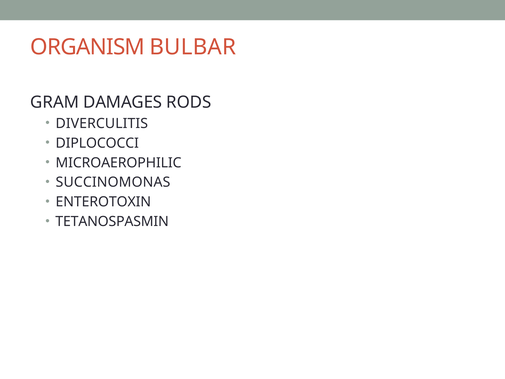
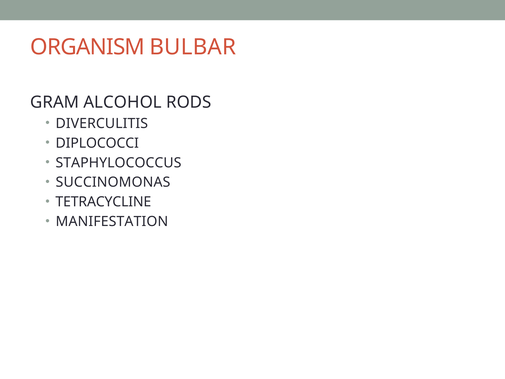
DAMAGES: DAMAGES -> ALCOHOL (123, 102)
MICROAEROPHILIC: MICROAEROPHILIC -> STAPHYLOCOCCUS (118, 163)
ENTEROTOXIN: ENTEROTOXIN -> TETRACYCLINE (103, 202)
TETANOSPASMIN: TETANOSPASMIN -> MANIFESTATION (112, 222)
